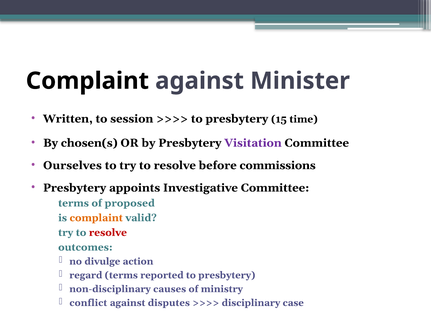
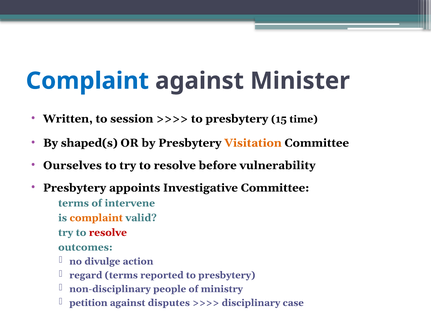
Complaint colour: black -> blue (87, 81)
chosen(s: chosen(s -> shaped(s (89, 143)
Visitation colour: purple -> orange (253, 143)
commissions: commissions -> vulnerability (278, 165)
proposed: proposed -> intervene (130, 203)
causes: causes -> people (170, 288)
conflict: conflict -> petition (88, 302)
